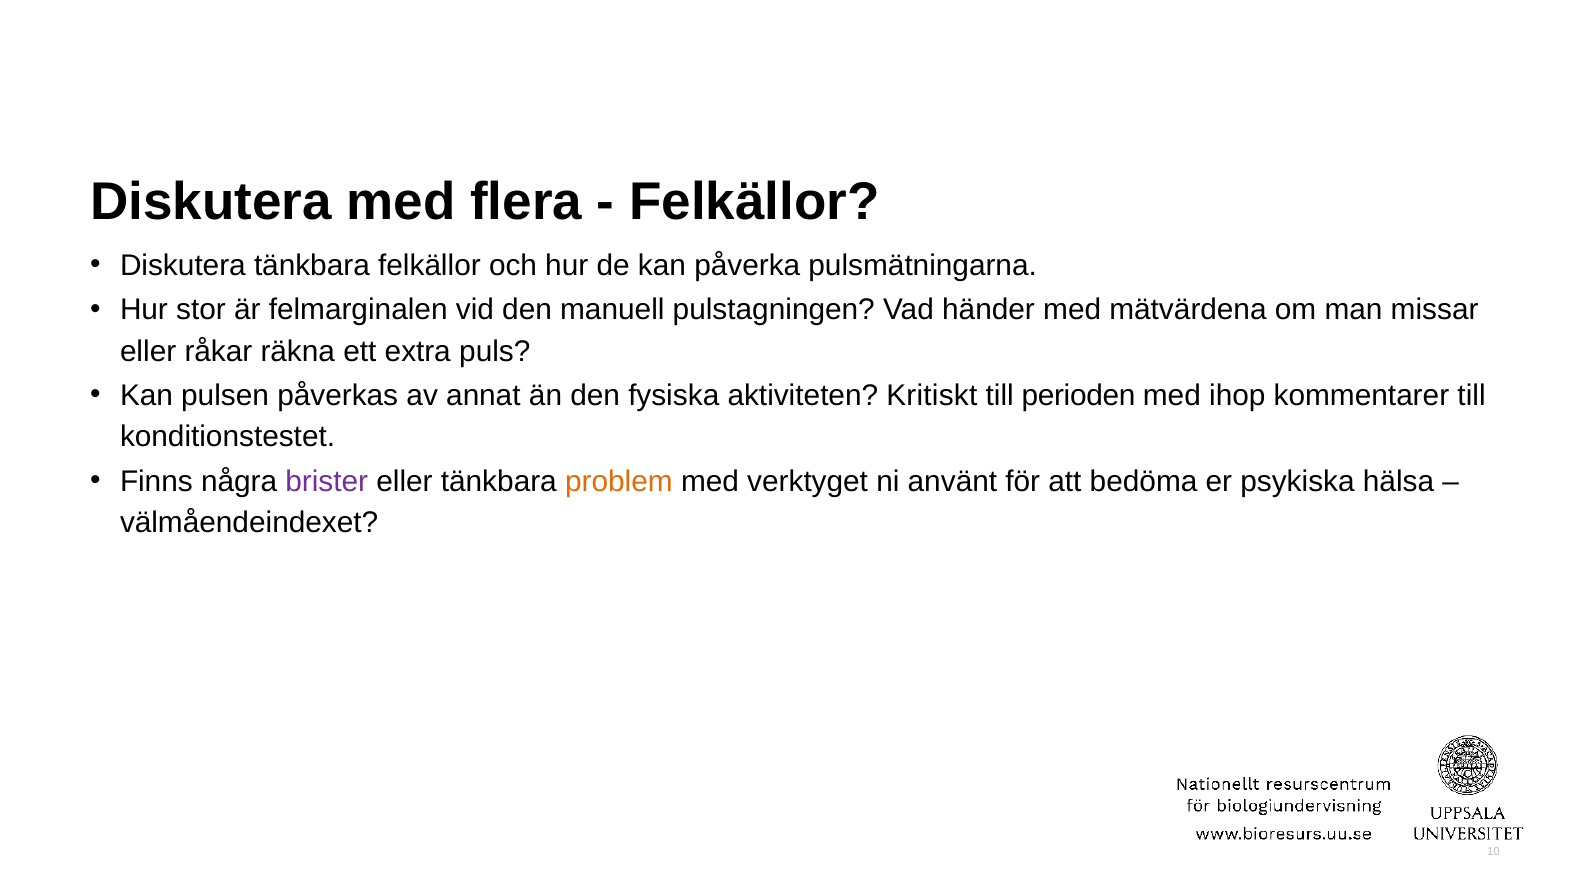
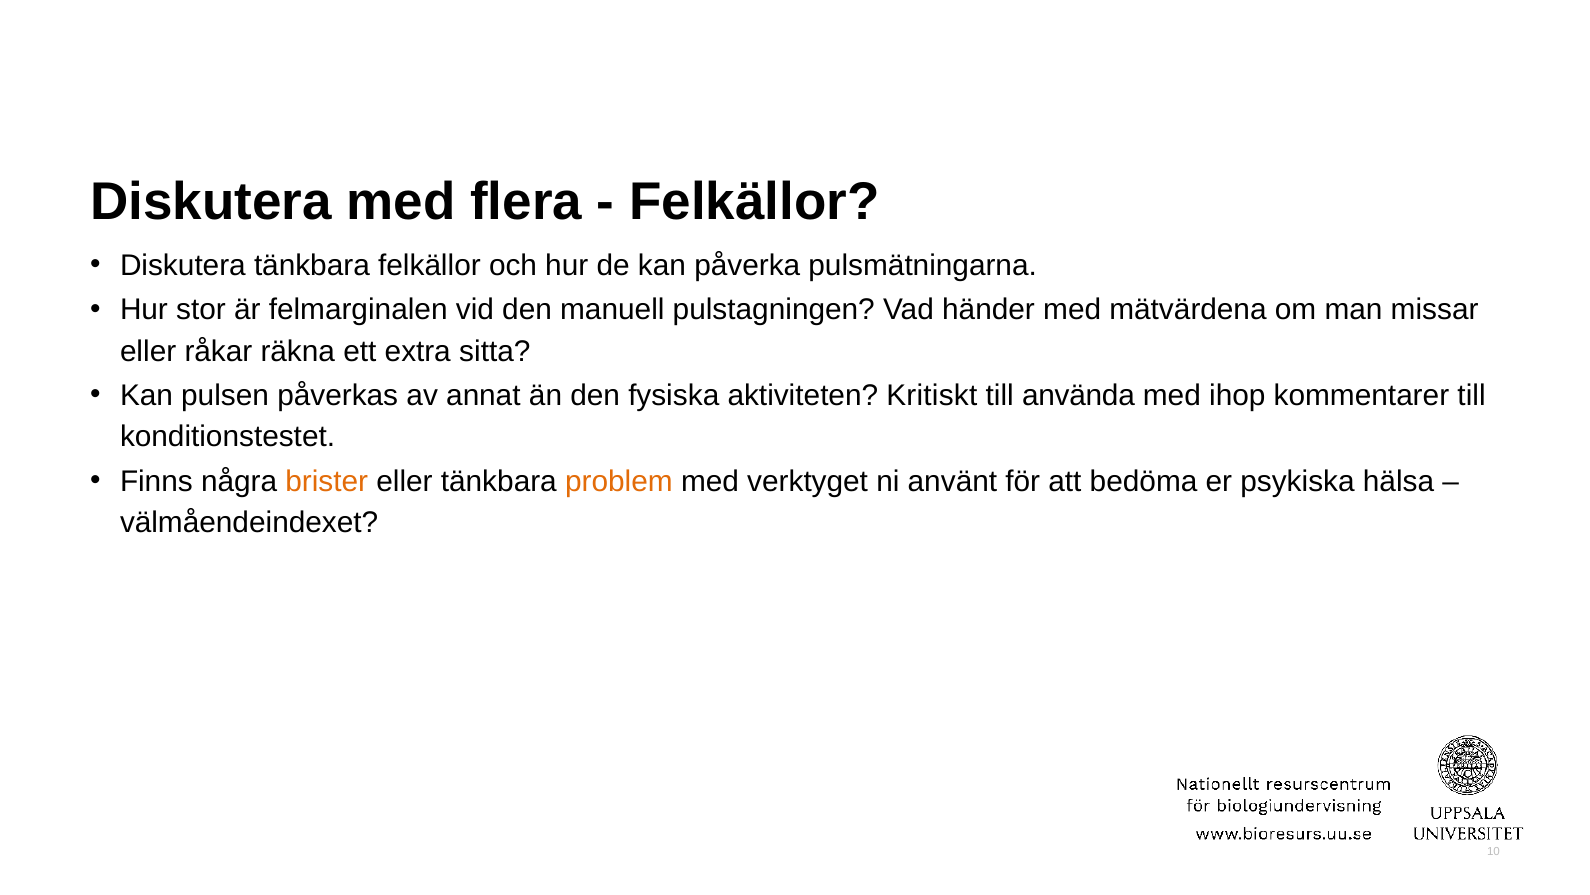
puls: puls -> sitta (495, 351)
perioden: perioden -> använda (1078, 395)
brister colour: purple -> orange (327, 481)
